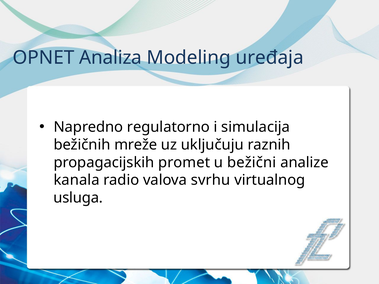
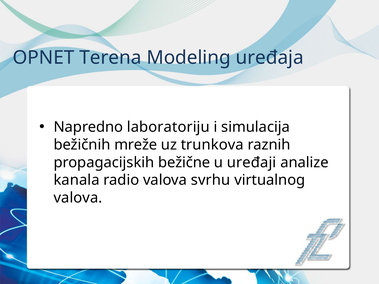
Analiza: Analiza -> Terena (110, 58)
regulatorno: regulatorno -> laboratoriju (168, 127)
uključuju: uključuju -> trunkova (212, 145)
promet: promet -> bežične (184, 163)
bežični: bežični -> uređaji (252, 163)
usluga: usluga -> valova (78, 198)
